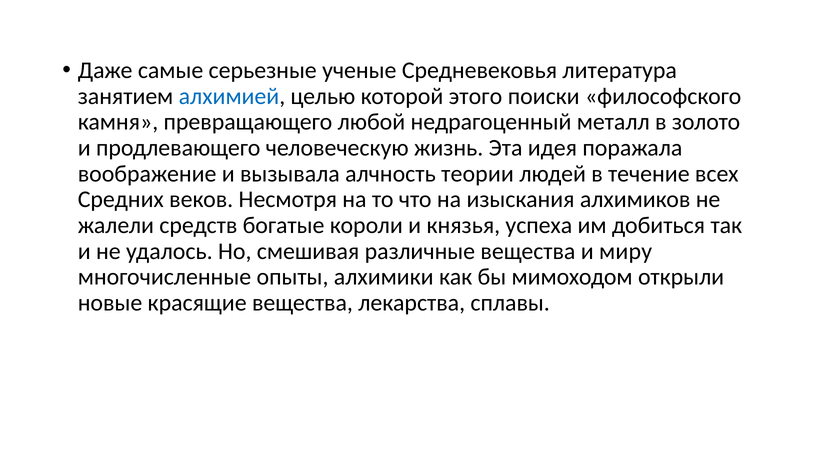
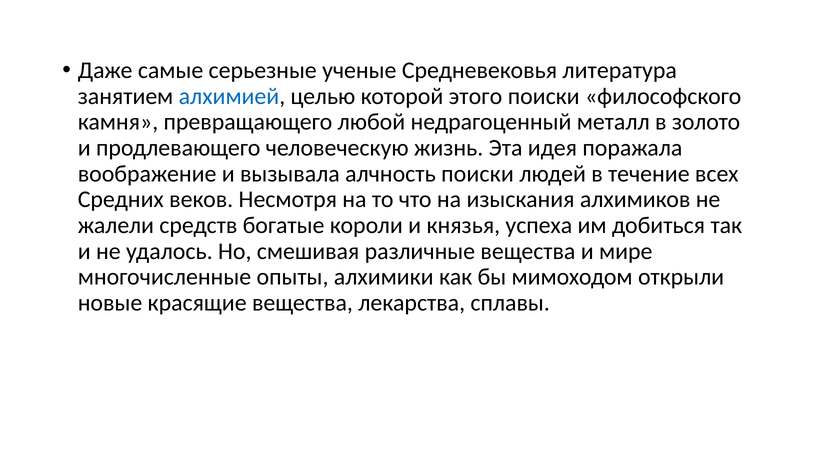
алчность теории: теории -> поиски (477, 174)
миру: миру -> мире (626, 251)
